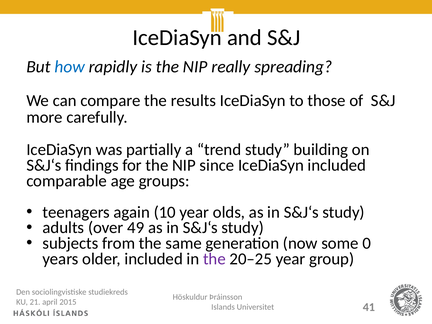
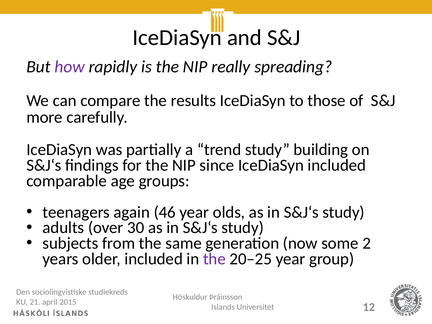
how colour: blue -> purple (70, 67)
10: 10 -> 46 (165, 212)
49: 49 -> 30 (136, 228)
0: 0 -> 2 (367, 243)
41: 41 -> 12 (369, 307)
